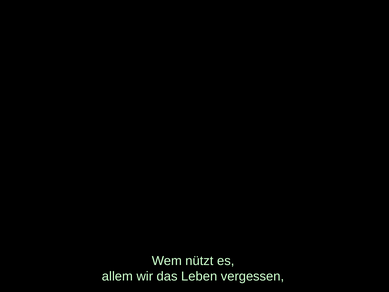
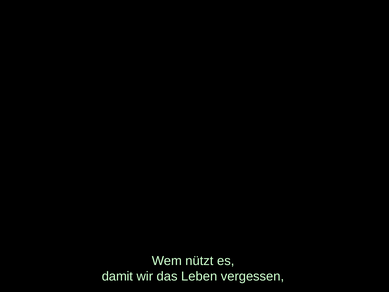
allem: allem -> damit (118, 276)
